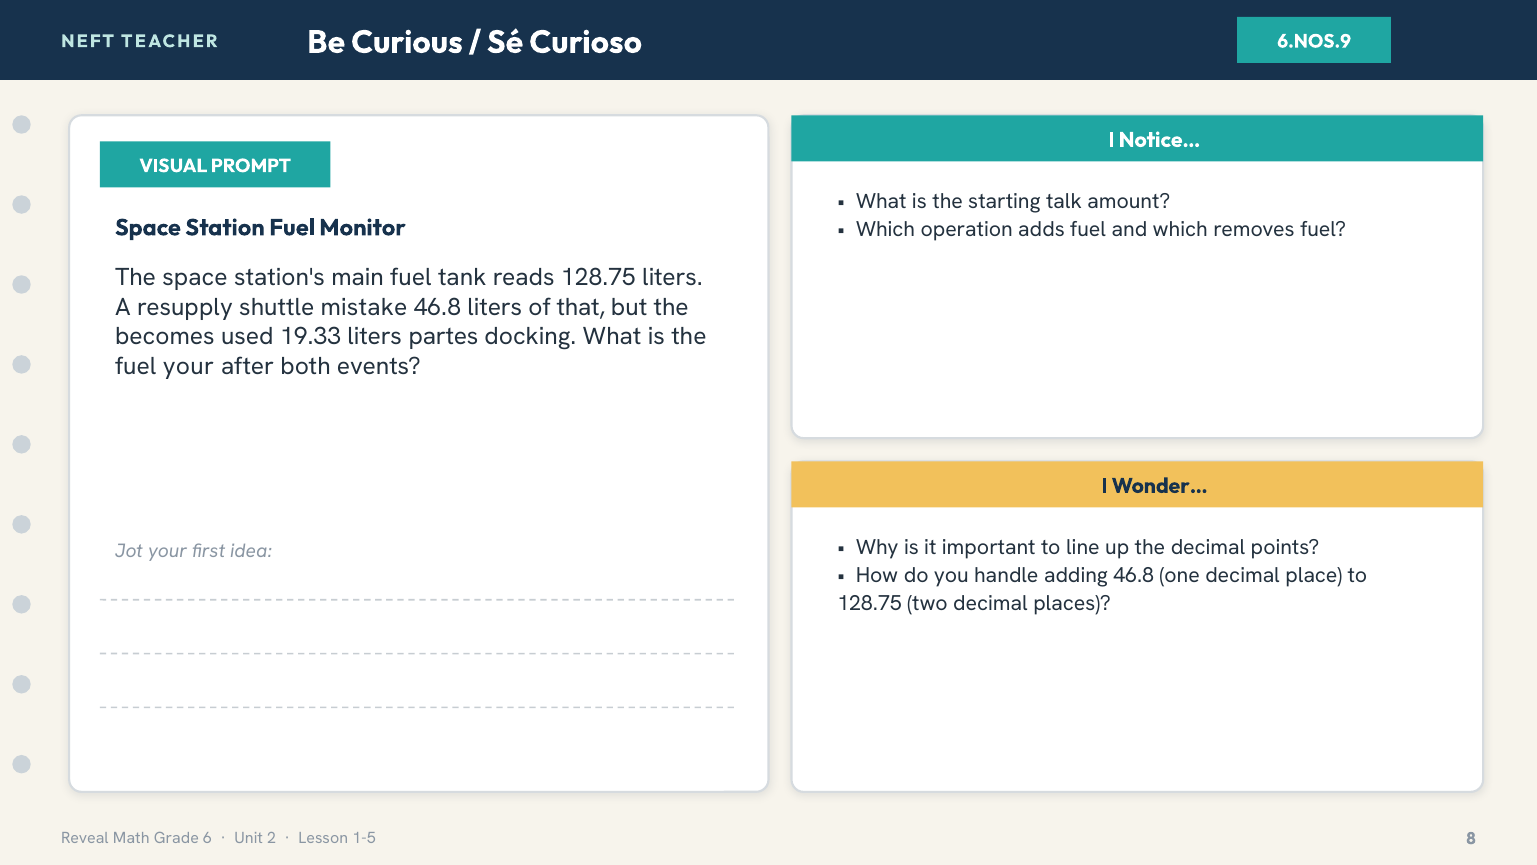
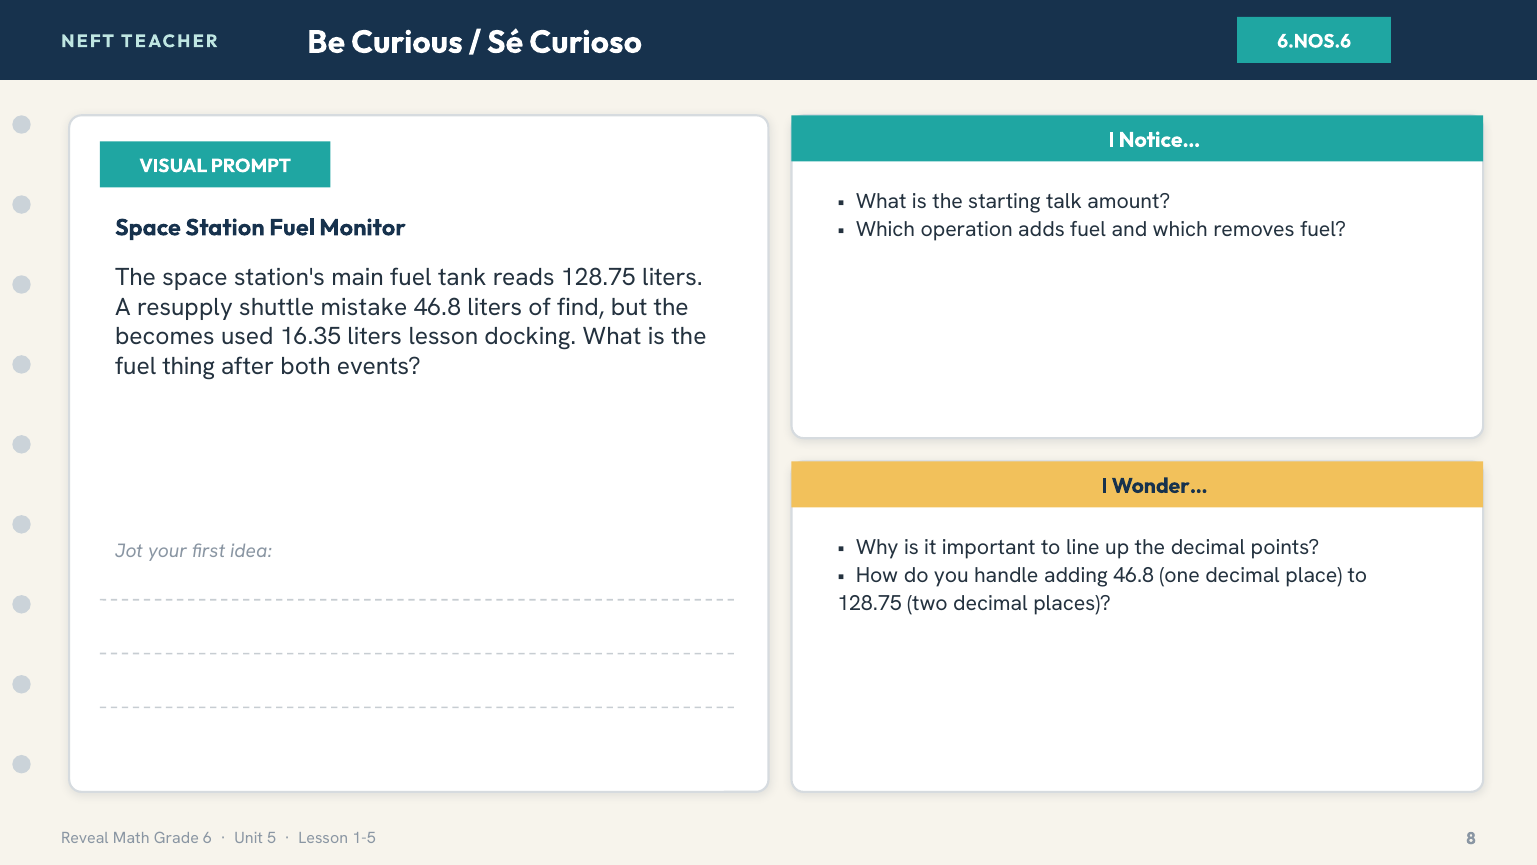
6.NOS.9: 6.NOS.9 -> 6.NOS.6 (1314, 41)
that: that -> find (581, 307)
19.33: 19.33 -> 16.35 (311, 337)
liters partes: partes -> lesson (443, 337)
fuel your: your -> thing (189, 366)
2: 2 -> 5 (272, 838)
